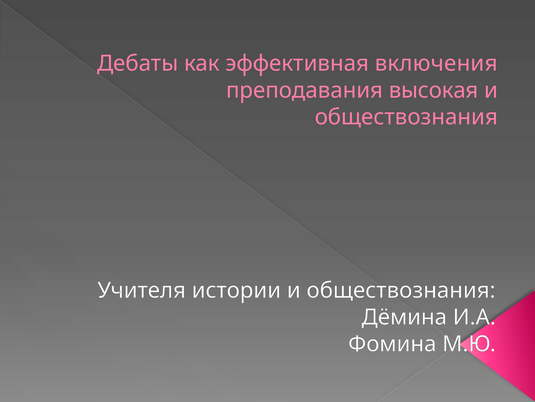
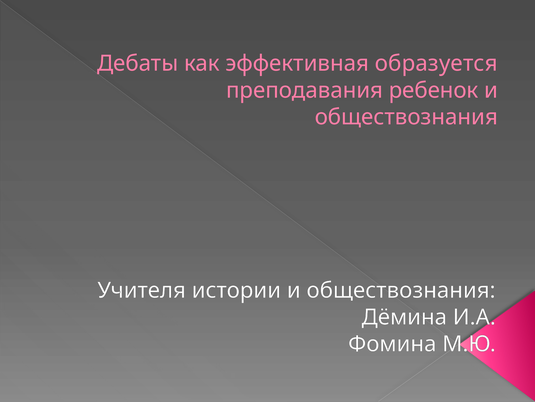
включения: включения -> образуется (436, 63)
высокая: высокая -> ребенок (434, 90)
